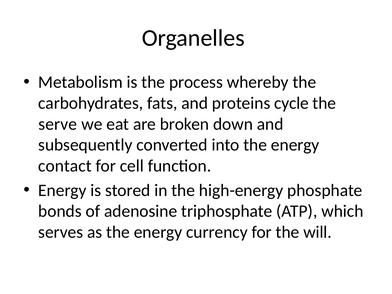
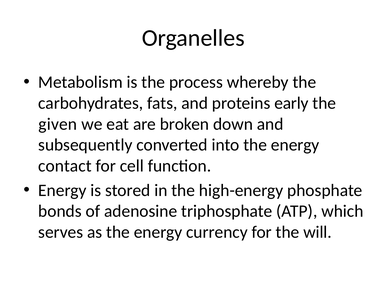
cycle: cycle -> early (291, 103)
serve: serve -> given (58, 124)
